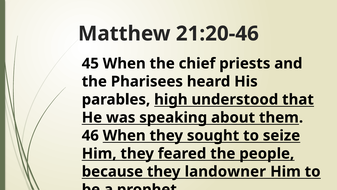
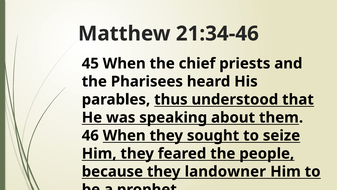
21:20-46: 21:20-46 -> 21:34-46 (217, 34)
high: high -> thus (171, 99)
